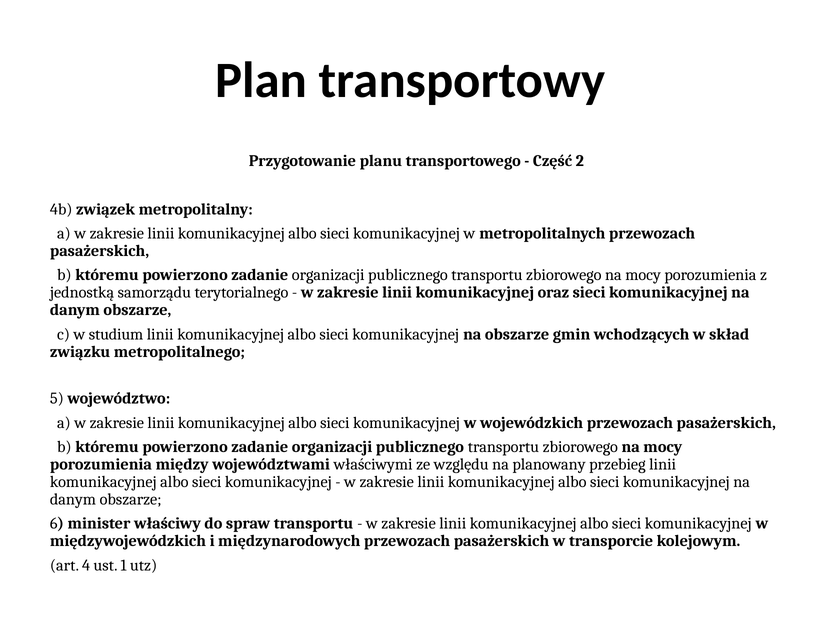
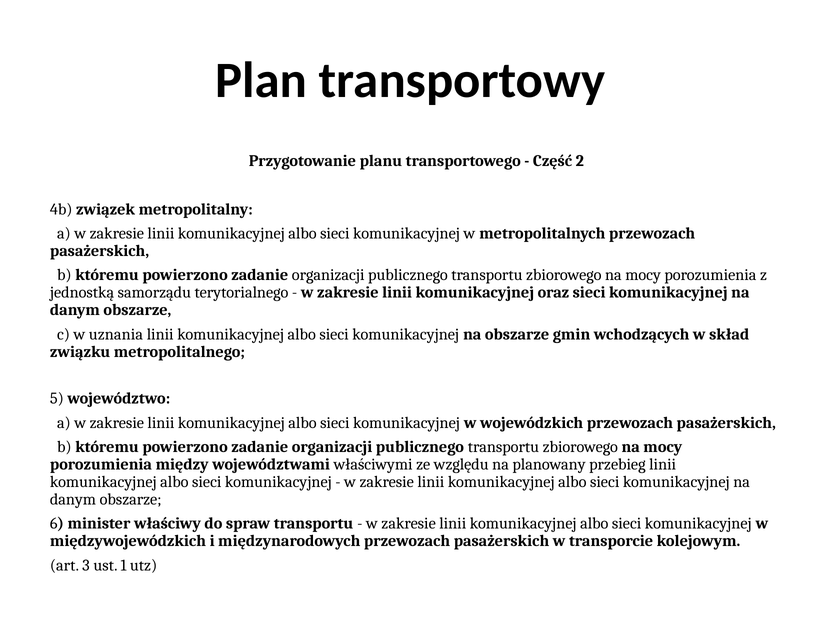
studium: studium -> uznania (116, 334)
4: 4 -> 3 (86, 565)
